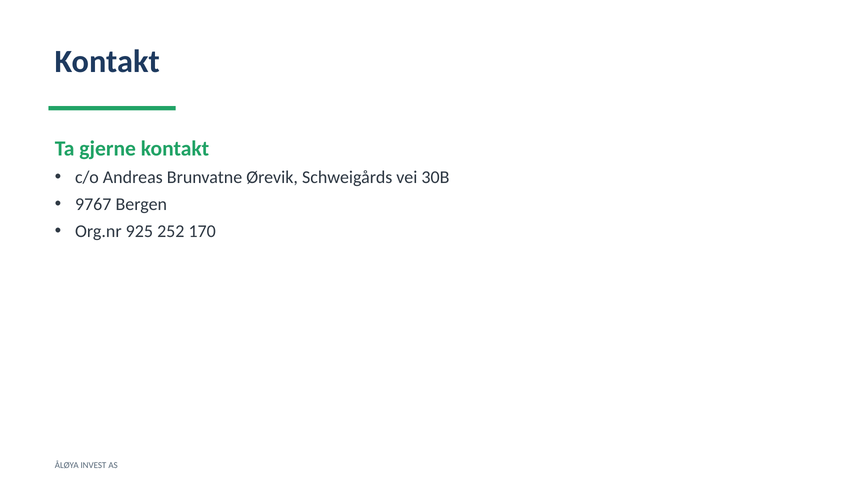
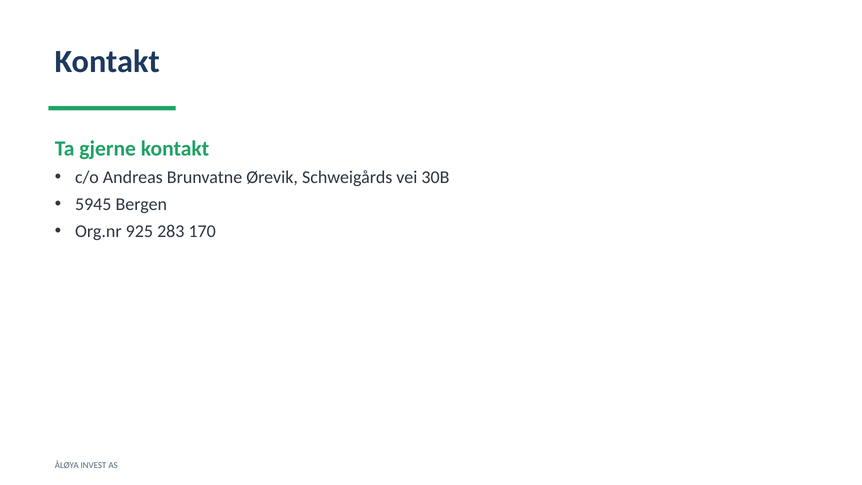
9767: 9767 -> 5945 (93, 204)
252: 252 -> 283 (171, 231)
